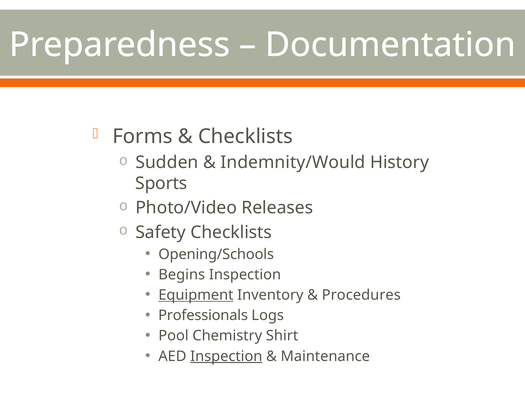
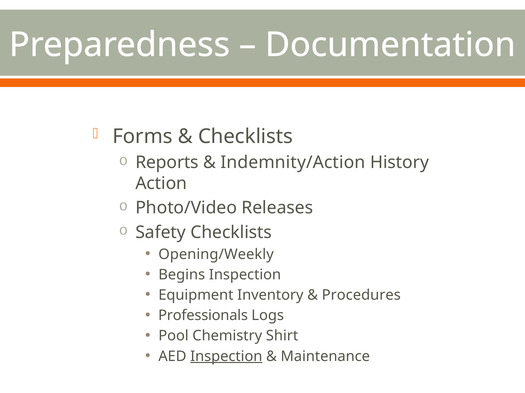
Sudden: Sudden -> Reports (167, 163)
Indemnity/Would: Indemnity/Would -> Indemnity/Action (293, 163)
Sports: Sports -> Action (161, 184)
Opening/Schools: Opening/Schools -> Opening/Weekly (216, 255)
Equipment underline: present -> none (196, 296)
